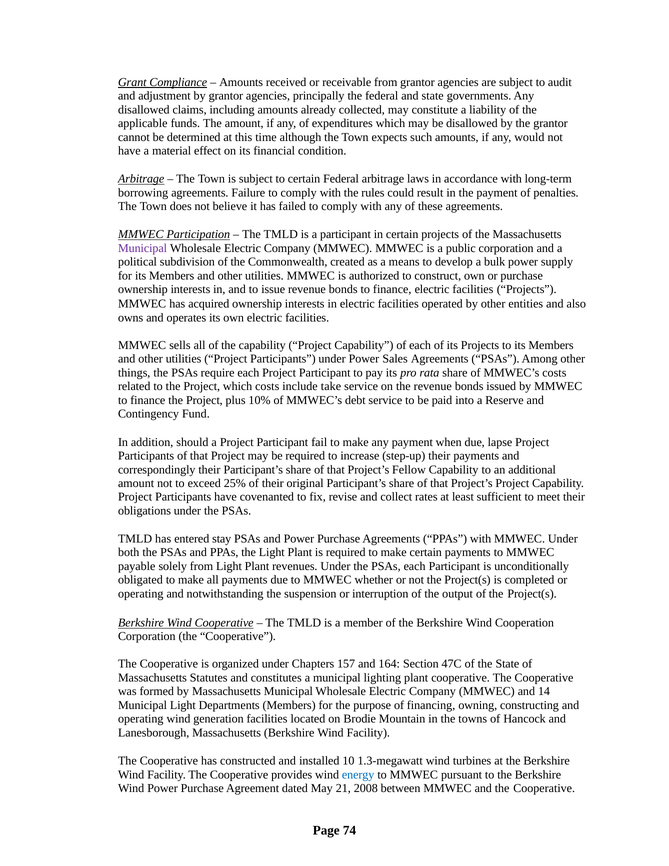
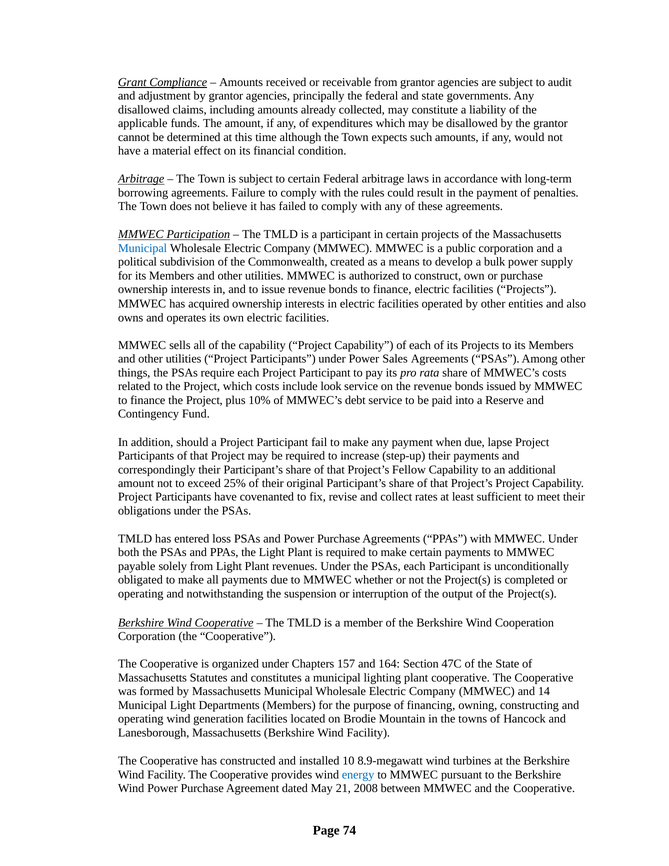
Municipal colour: purple -> blue (143, 248)
take: take -> look (331, 386)
stay: stay -> loss (222, 539)
1.3-megawatt: 1.3-megawatt -> 8.9-megawatt (390, 761)
